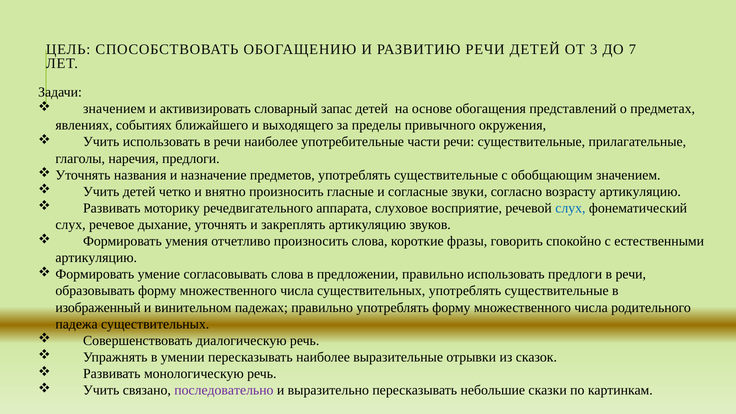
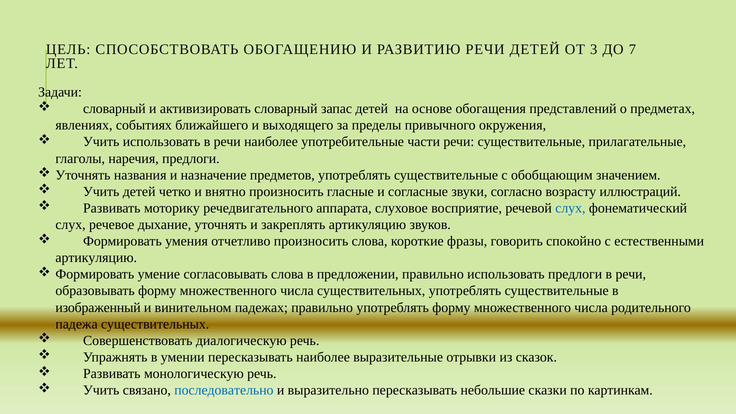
значением: значением -> словарный (114, 109)
возрасту артикуляцию: артикуляцию -> иллюстраций (640, 192)
последовательно colour: purple -> blue (224, 390)
